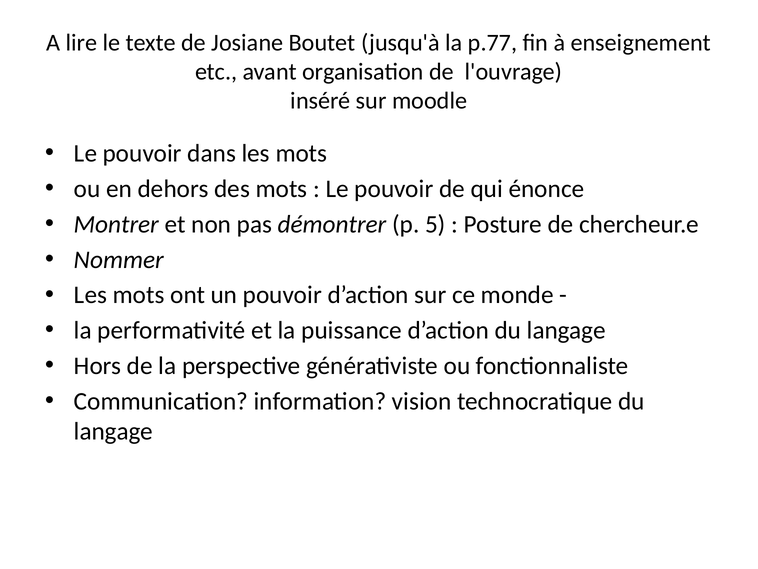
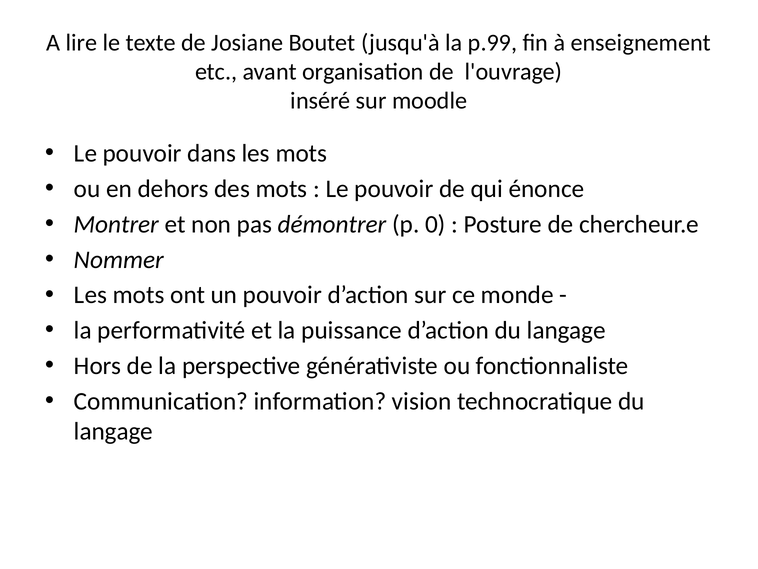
p.77: p.77 -> p.99 (492, 43)
5: 5 -> 0 (435, 224)
